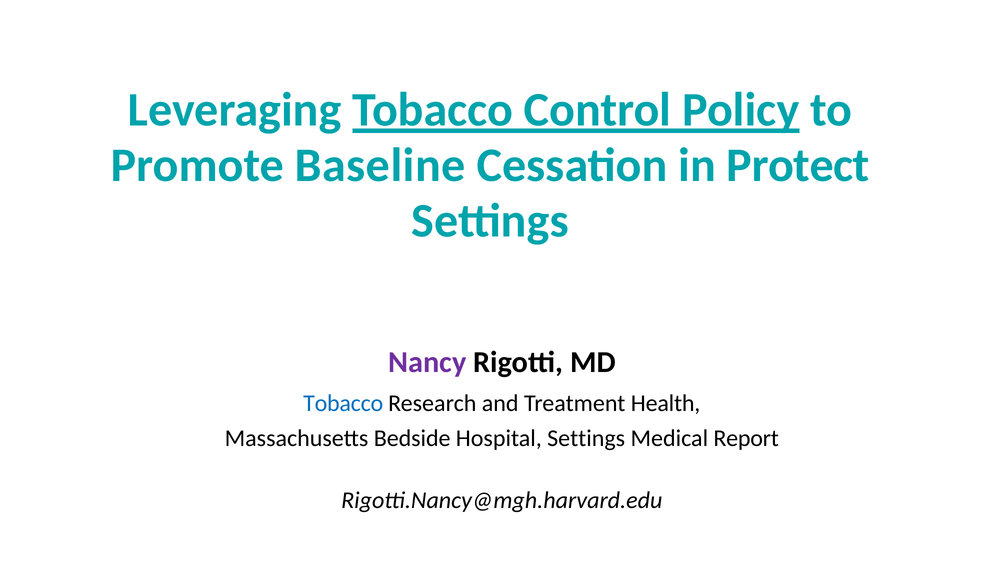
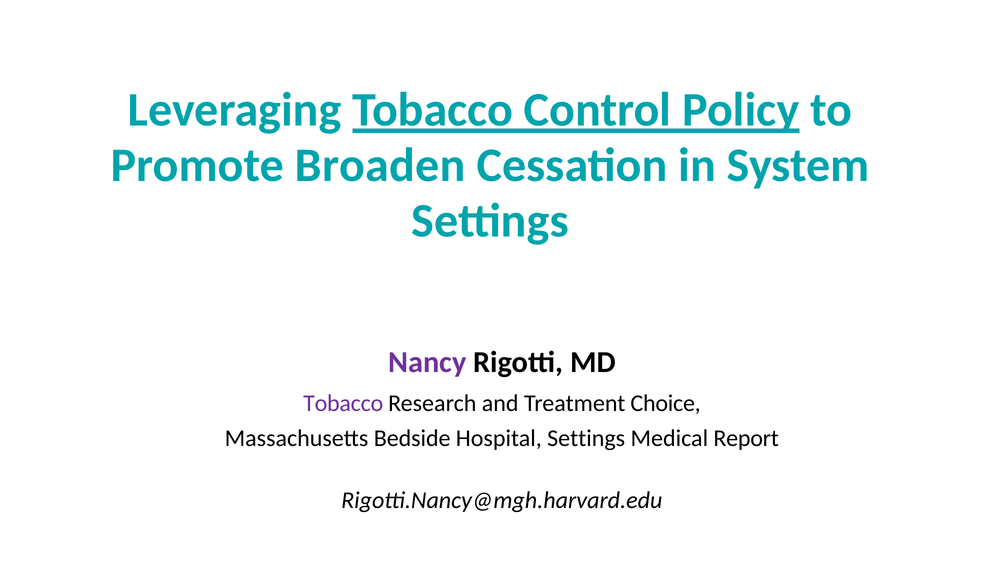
Baseline: Baseline -> Broaden (380, 165)
Protect: Protect -> System (798, 165)
Tobacco colour: blue -> purple (343, 403)
Health: Health -> Choice (666, 403)
